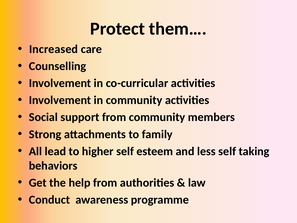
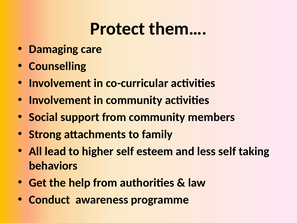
Increased: Increased -> Damaging (54, 49)
